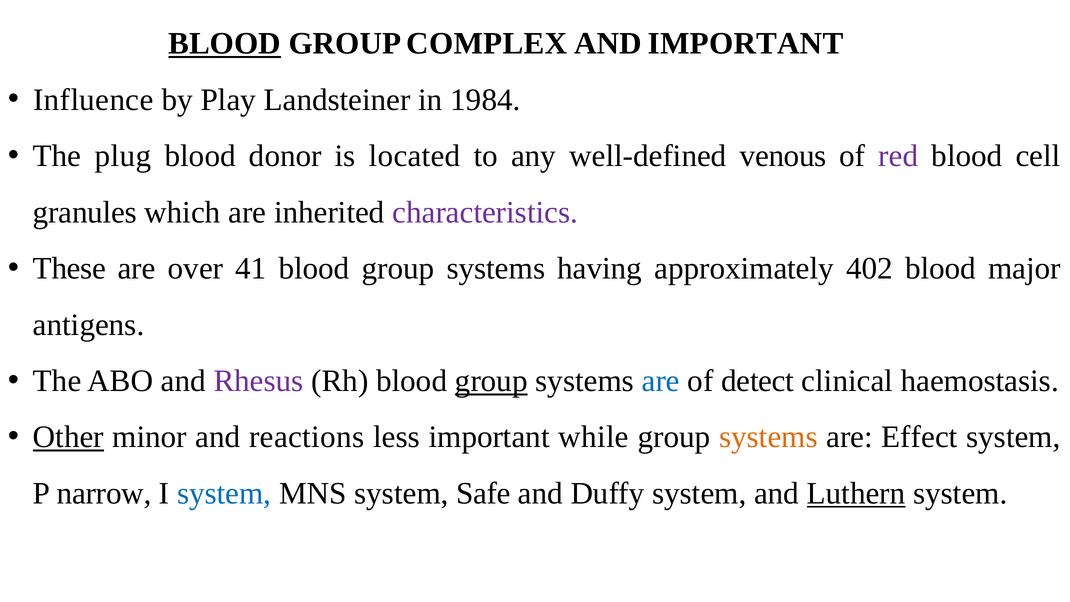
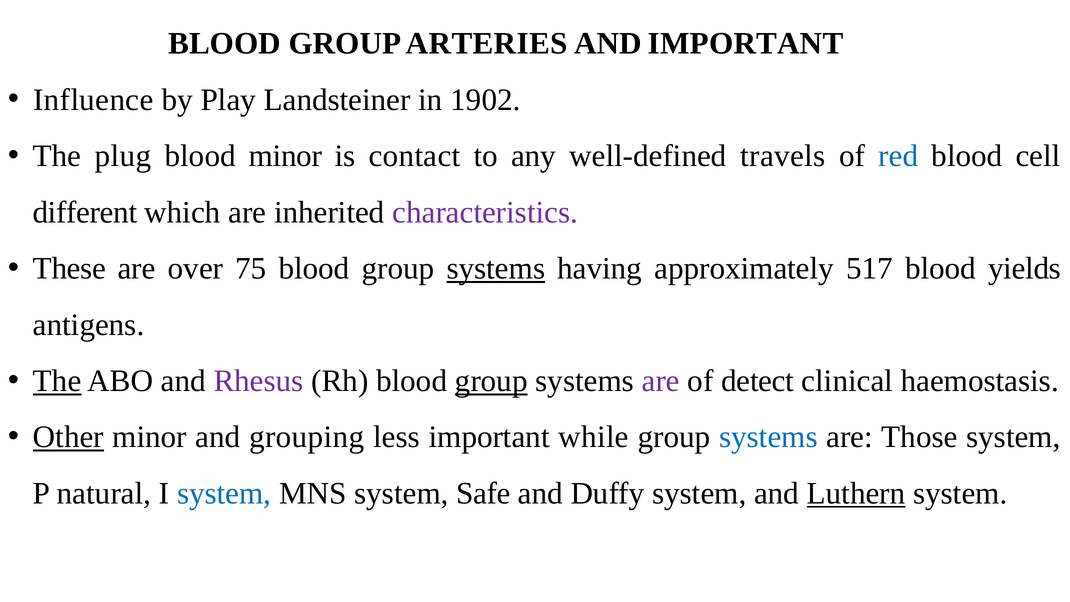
BLOOD underline: present -> none (225, 44)
COMPLEX: COMPLEX -> ARTERIES (487, 44)
1984: 1984 -> 1902 (485, 100)
blood donor: donor -> minor (285, 156)
located: located -> contact (415, 156)
venous: venous -> travels (783, 156)
red colour: purple -> blue (898, 156)
granules: granules -> different (85, 212)
41: 41 -> 75 (251, 268)
systems underline: none -> present (496, 268)
402: 402 -> 517 (870, 268)
major: major -> yields (1025, 268)
The underline: none -> present (57, 381)
are colour: blue -> purple (661, 381)
reactions: reactions -> grouping (307, 437)
systems colour: orange -> blue (768, 437)
Effect: Effect -> Those (920, 437)
narrow: narrow -> natural (104, 493)
